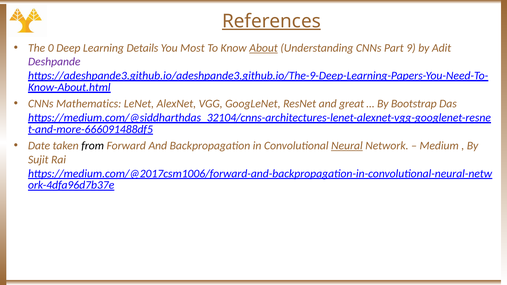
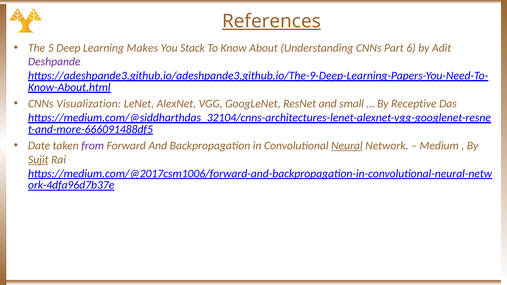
0: 0 -> 5 (51, 48)
Details: Details -> Makes (142, 48)
Most: Most -> Stack (193, 48)
About underline: present -> none (264, 48)
9: 9 -> 6 (411, 48)
Mathematics: Mathematics -> Visualization (89, 104)
great: great -> small (352, 104)
Bootstrap: Bootstrap -> Receptive (414, 104)
from colour: black -> purple (93, 146)
Sujit underline: none -> present (38, 160)
